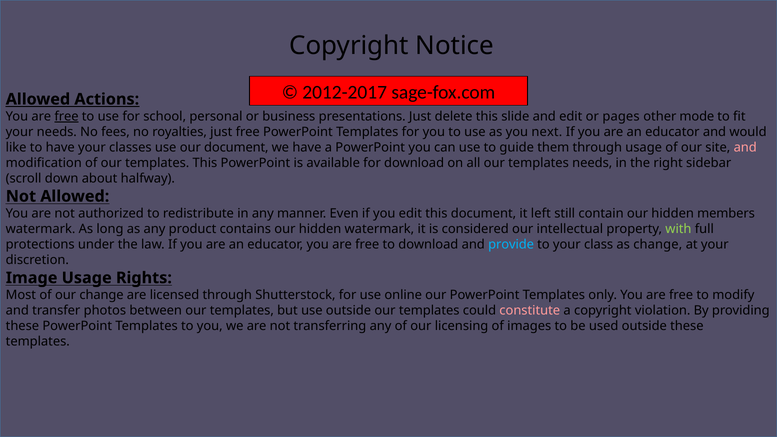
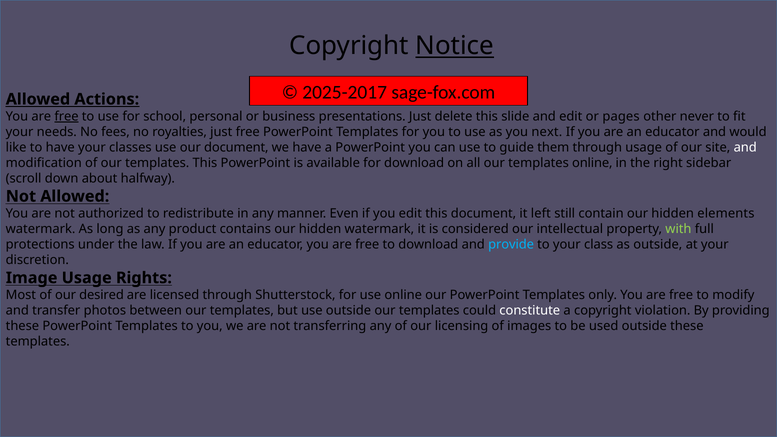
Notice underline: none -> present (455, 46)
2012-2017: 2012-2017 -> 2025-2017 (345, 92)
mode: mode -> never (697, 117)
and colour: pink -> white (745, 148)
templates needs: needs -> online (592, 163)
members: members -> elements (726, 214)
as change: change -> outside (658, 245)
our change: change -> desired (102, 295)
constitute colour: pink -> white (530, 311)
